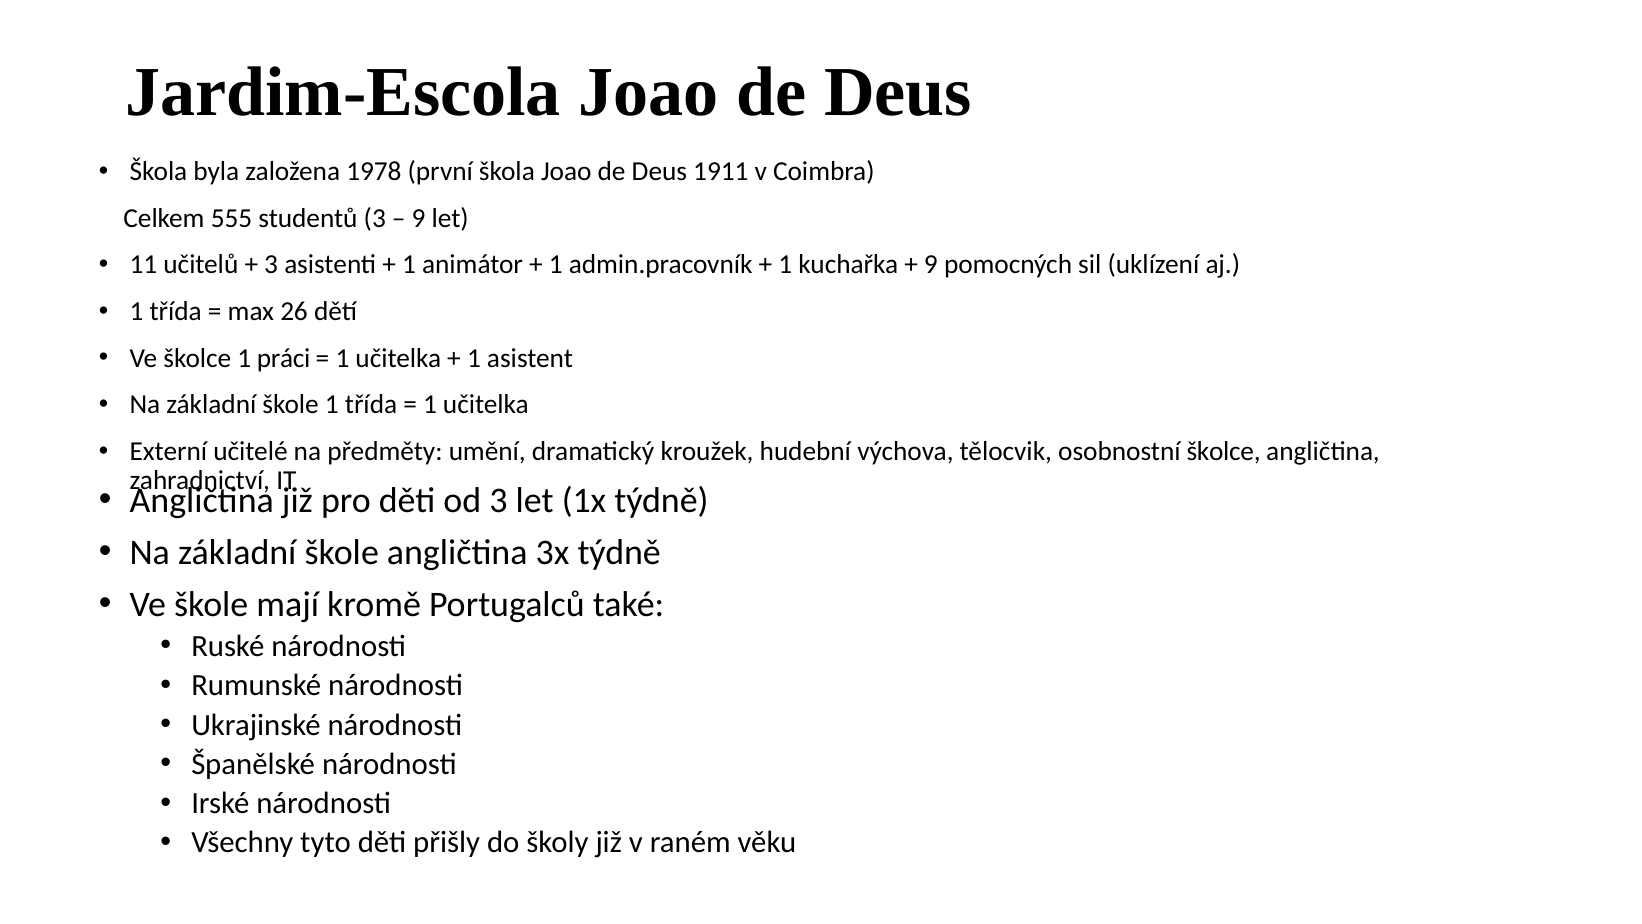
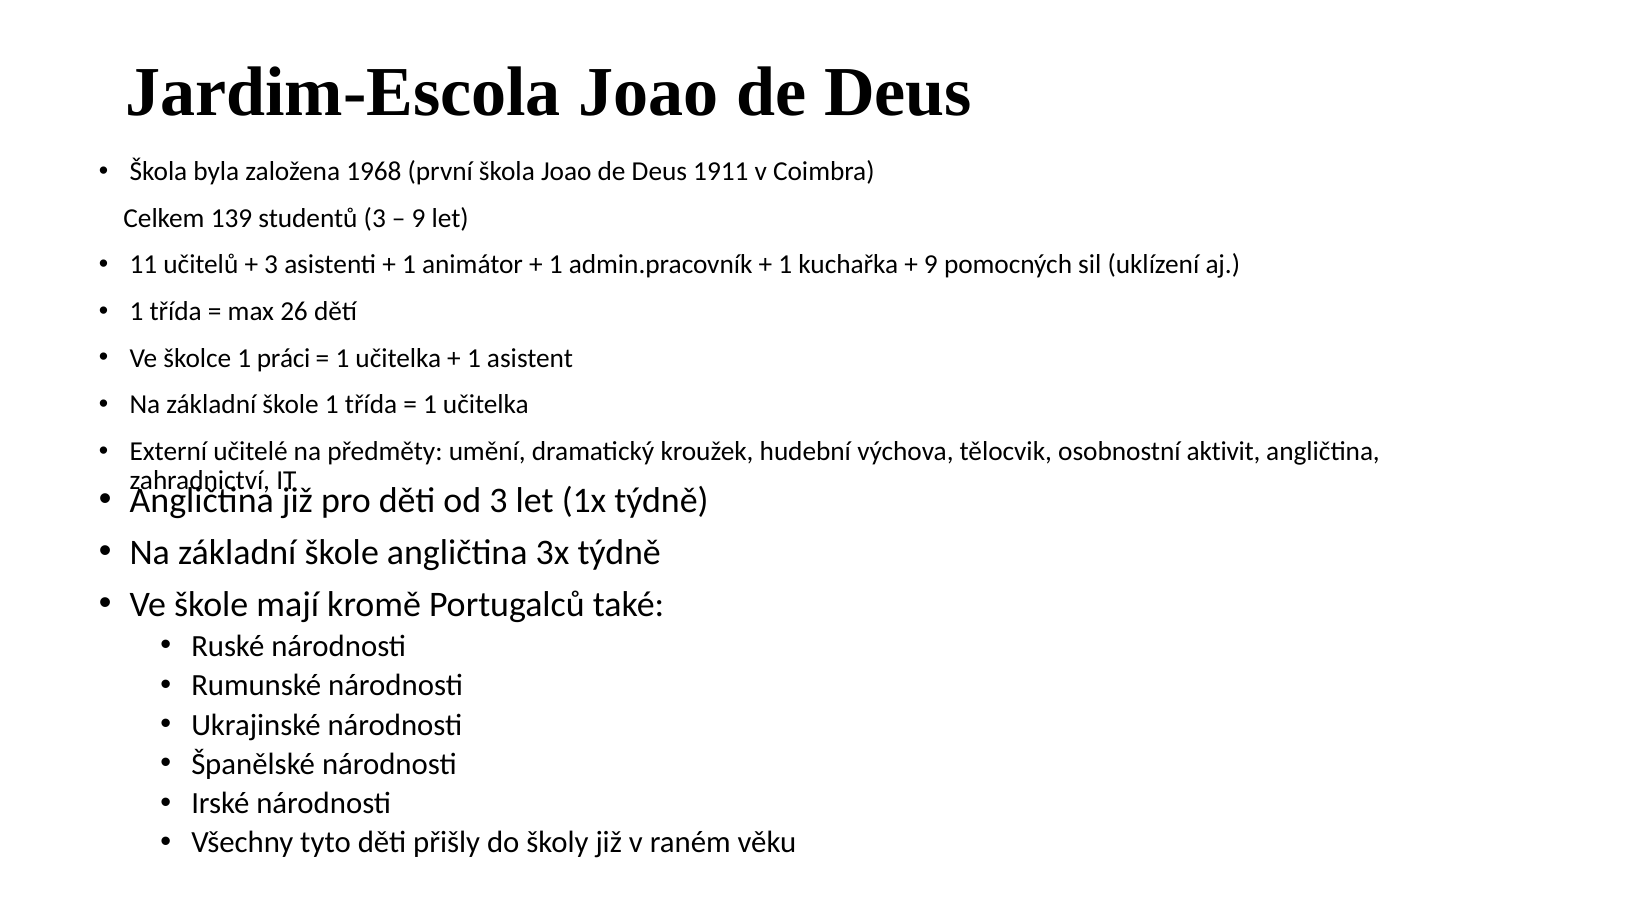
1978: 1978 -> 1968 (374, 171)
555: 555 -> 139 (232, 218)
osobnostní školce: školce -> aktivit (1224, 451)
